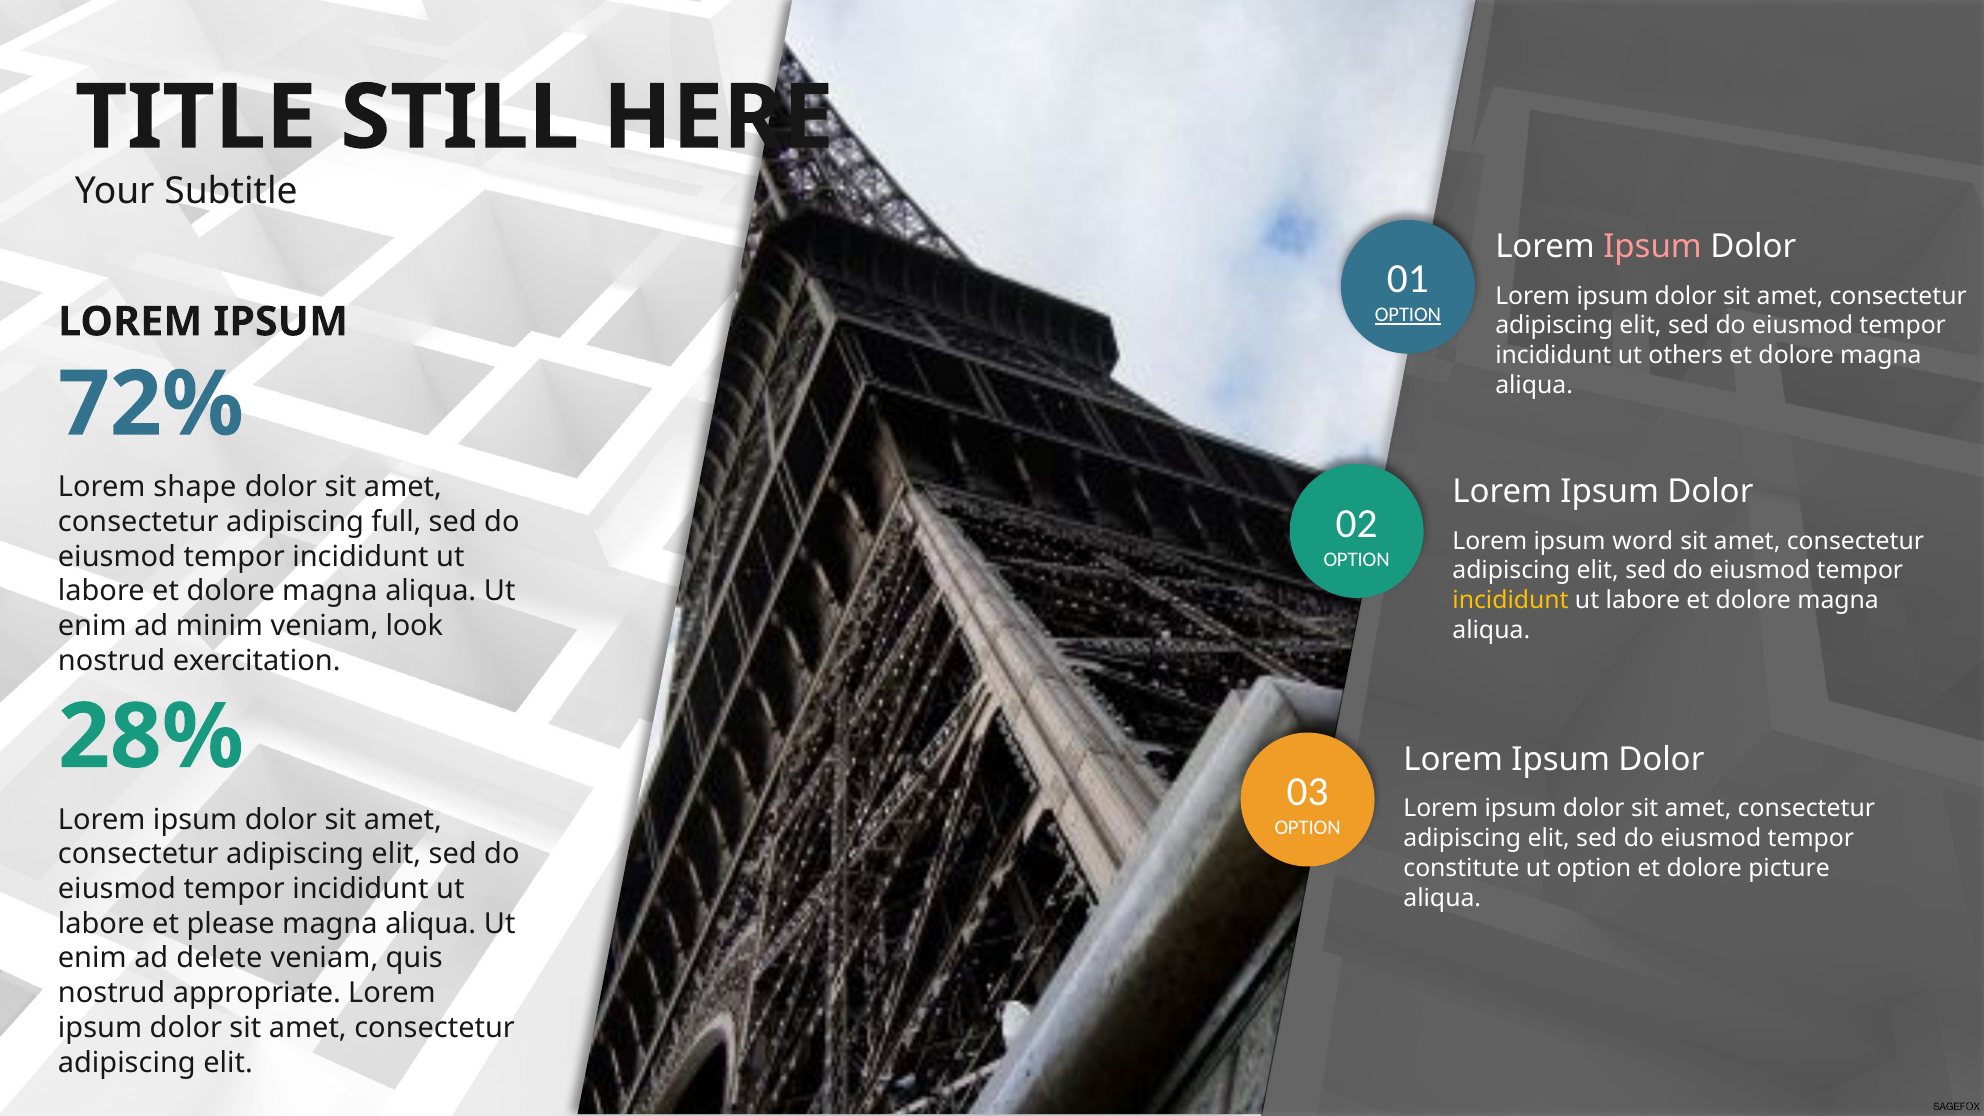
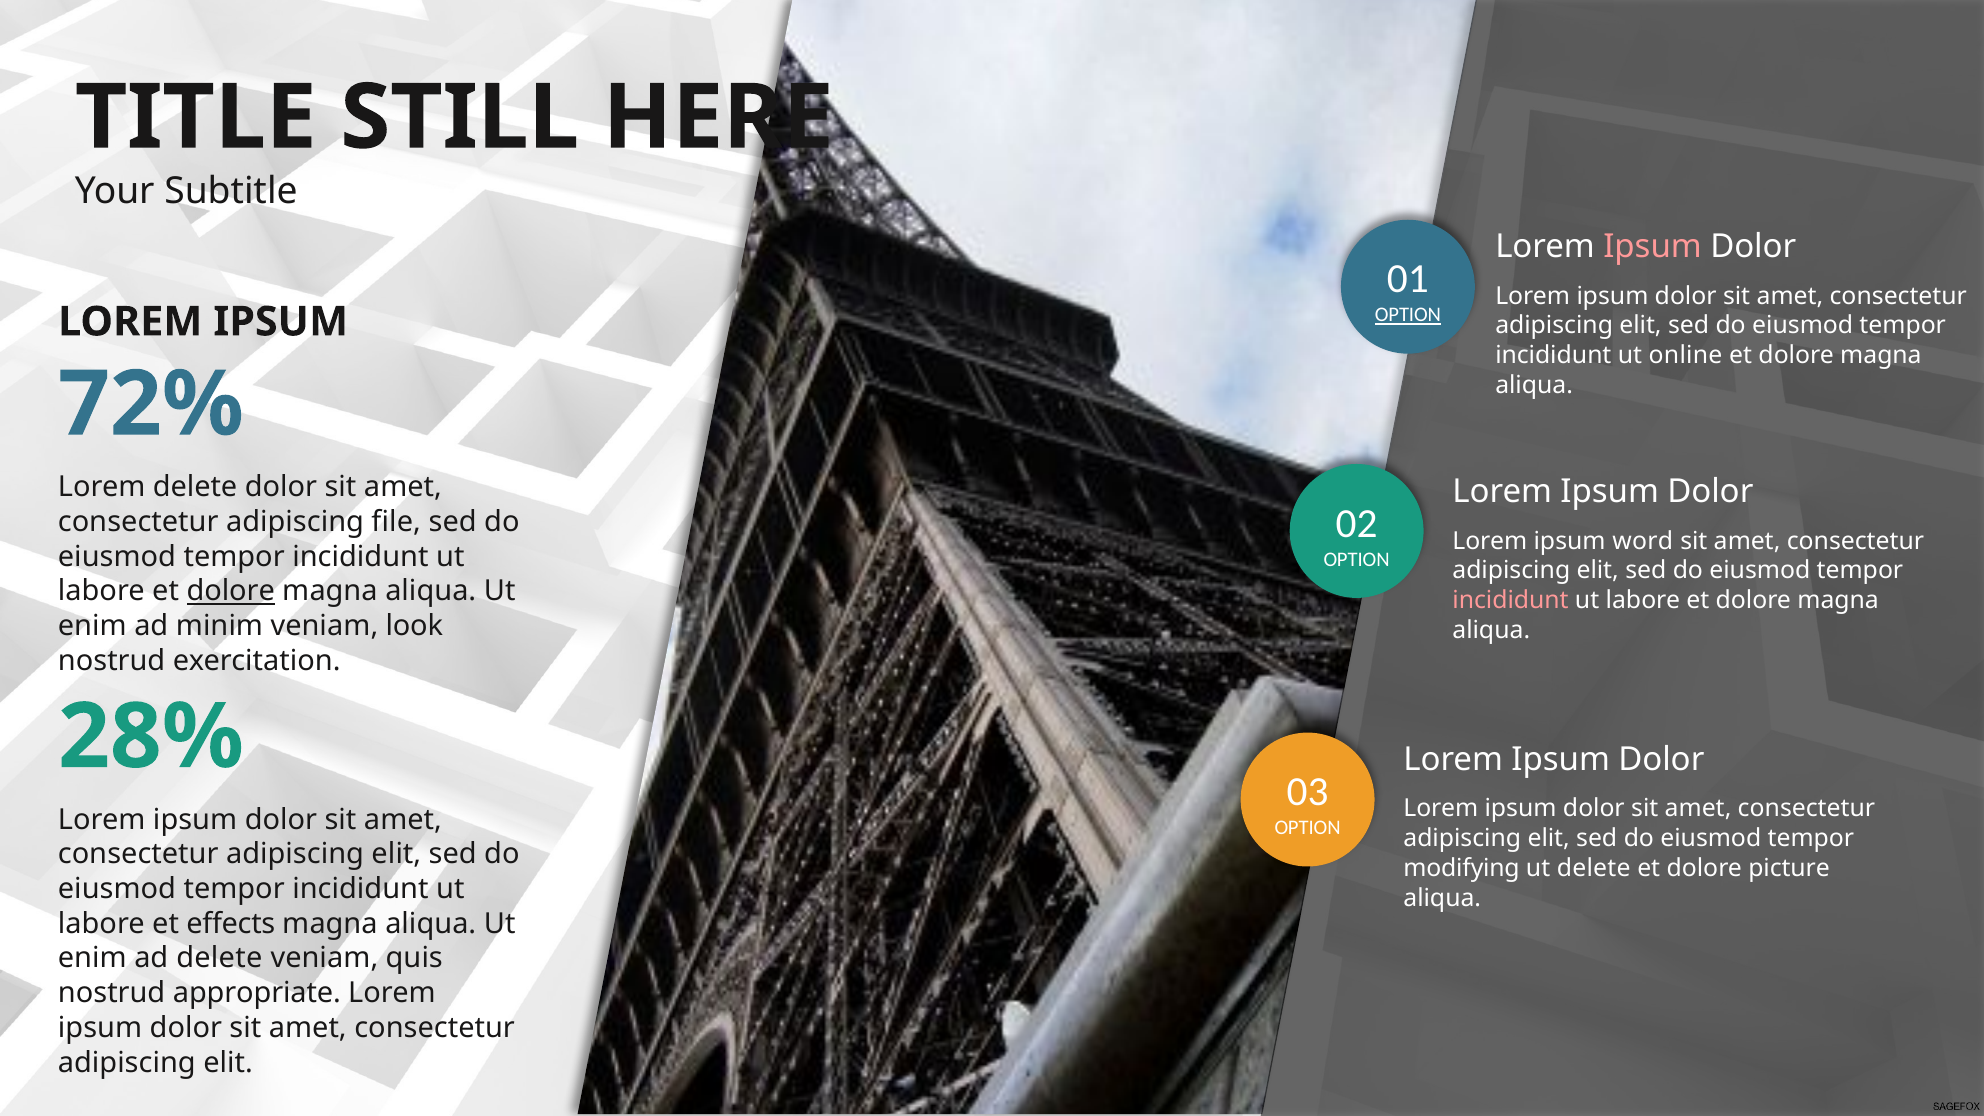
others: others -> online (1686, 355)
Lorem shape: shape -> delete (195, 487)
full: full -> file (396, 522)
dolore underline: none -> present (231, 591)
incididunt colour: yellow -> pink (1511, 600)
constitute: constitute -> modifying (1462, 868)
ut option: option -> delete (1594, 868)
please: please -> effects (231, 924)
